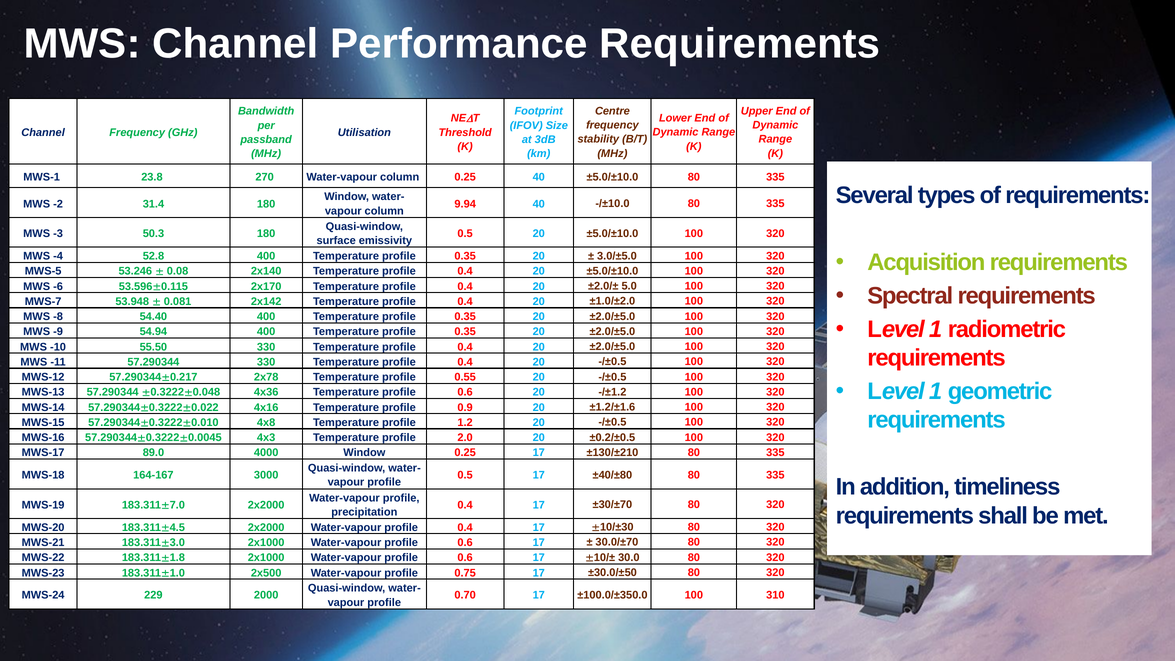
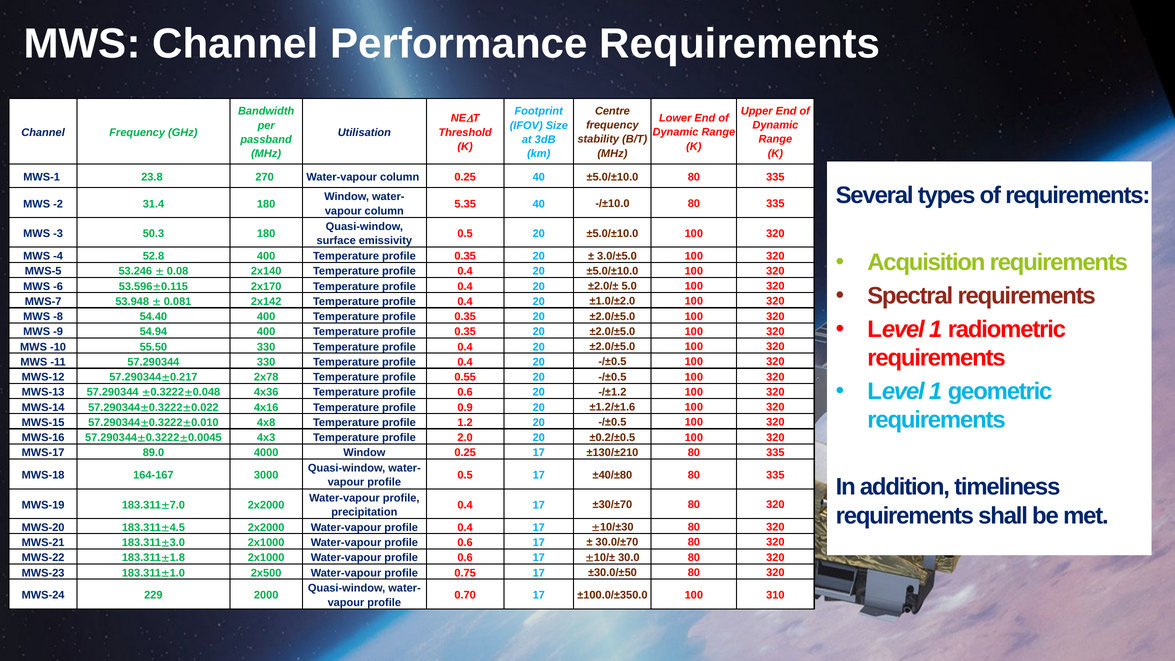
9.94: 9.94 -> 5.35 (465, 204)
